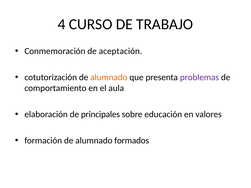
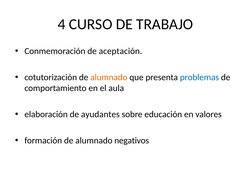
problemas colour: purple -> blue (199, 77)
principales: principales -> ayudantes (100, 115)
formados: formados -> negativos (132, 141)
